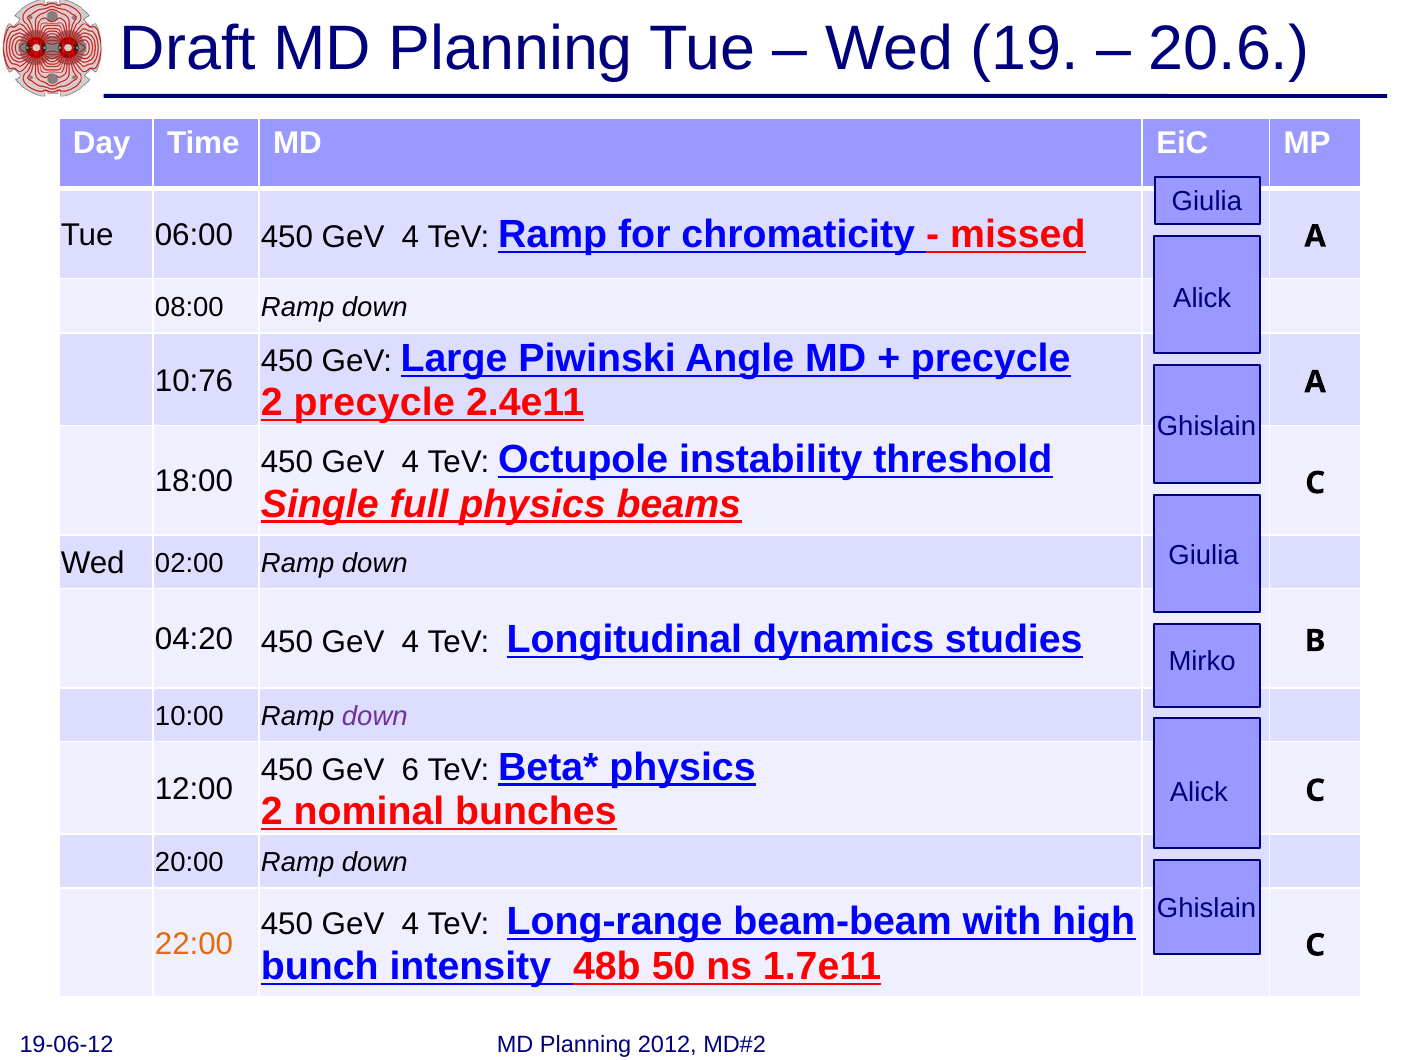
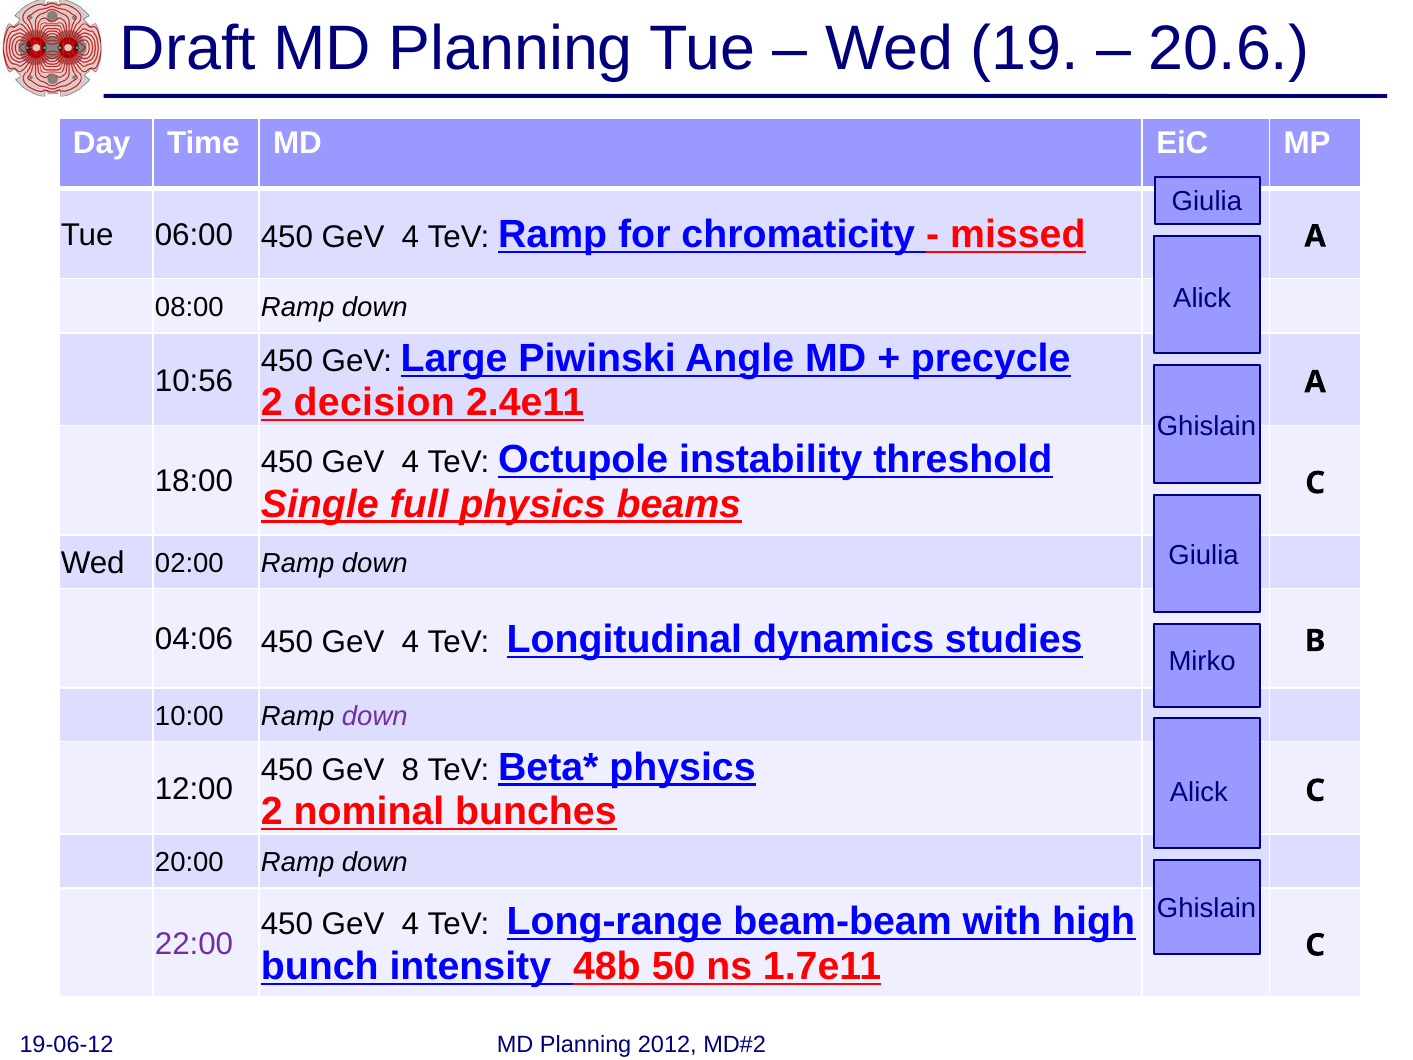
10:76: 10:76 -> 10:56 (194, 381)
2 precycle: precycle -> decision (374, 403)
04:20: 04:20 -> 04:06 (194, 639)
6: 6 -> 8 (410, 770)
22:00 colour: orange -> purple (194, 944)
